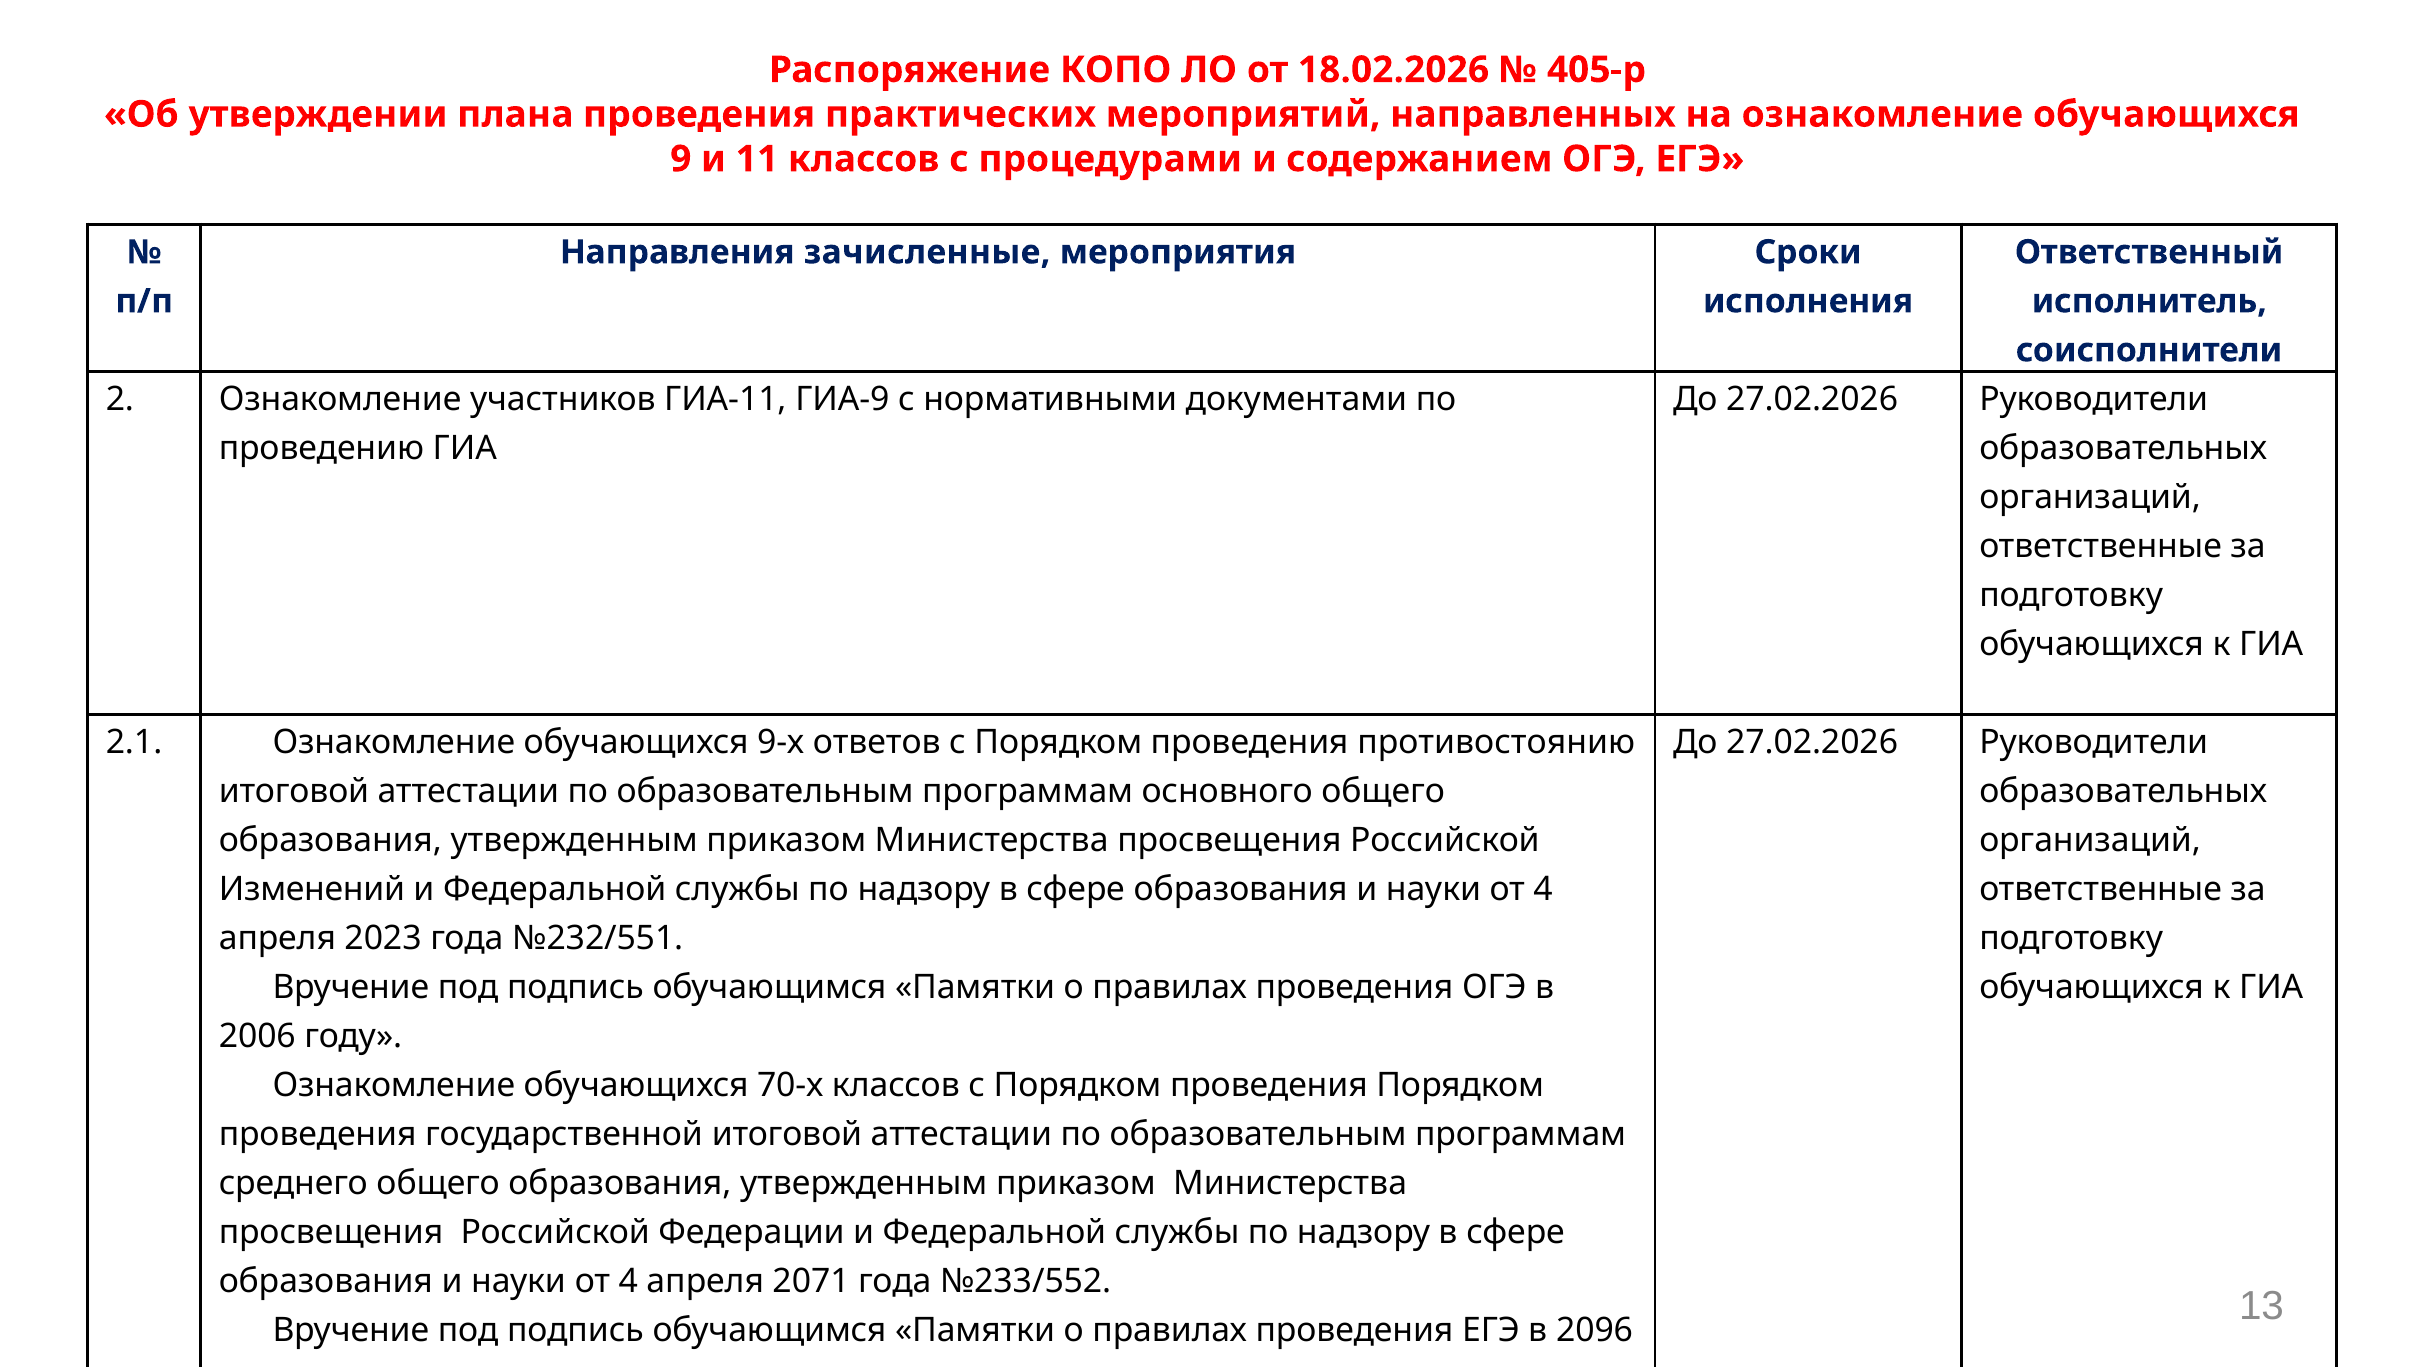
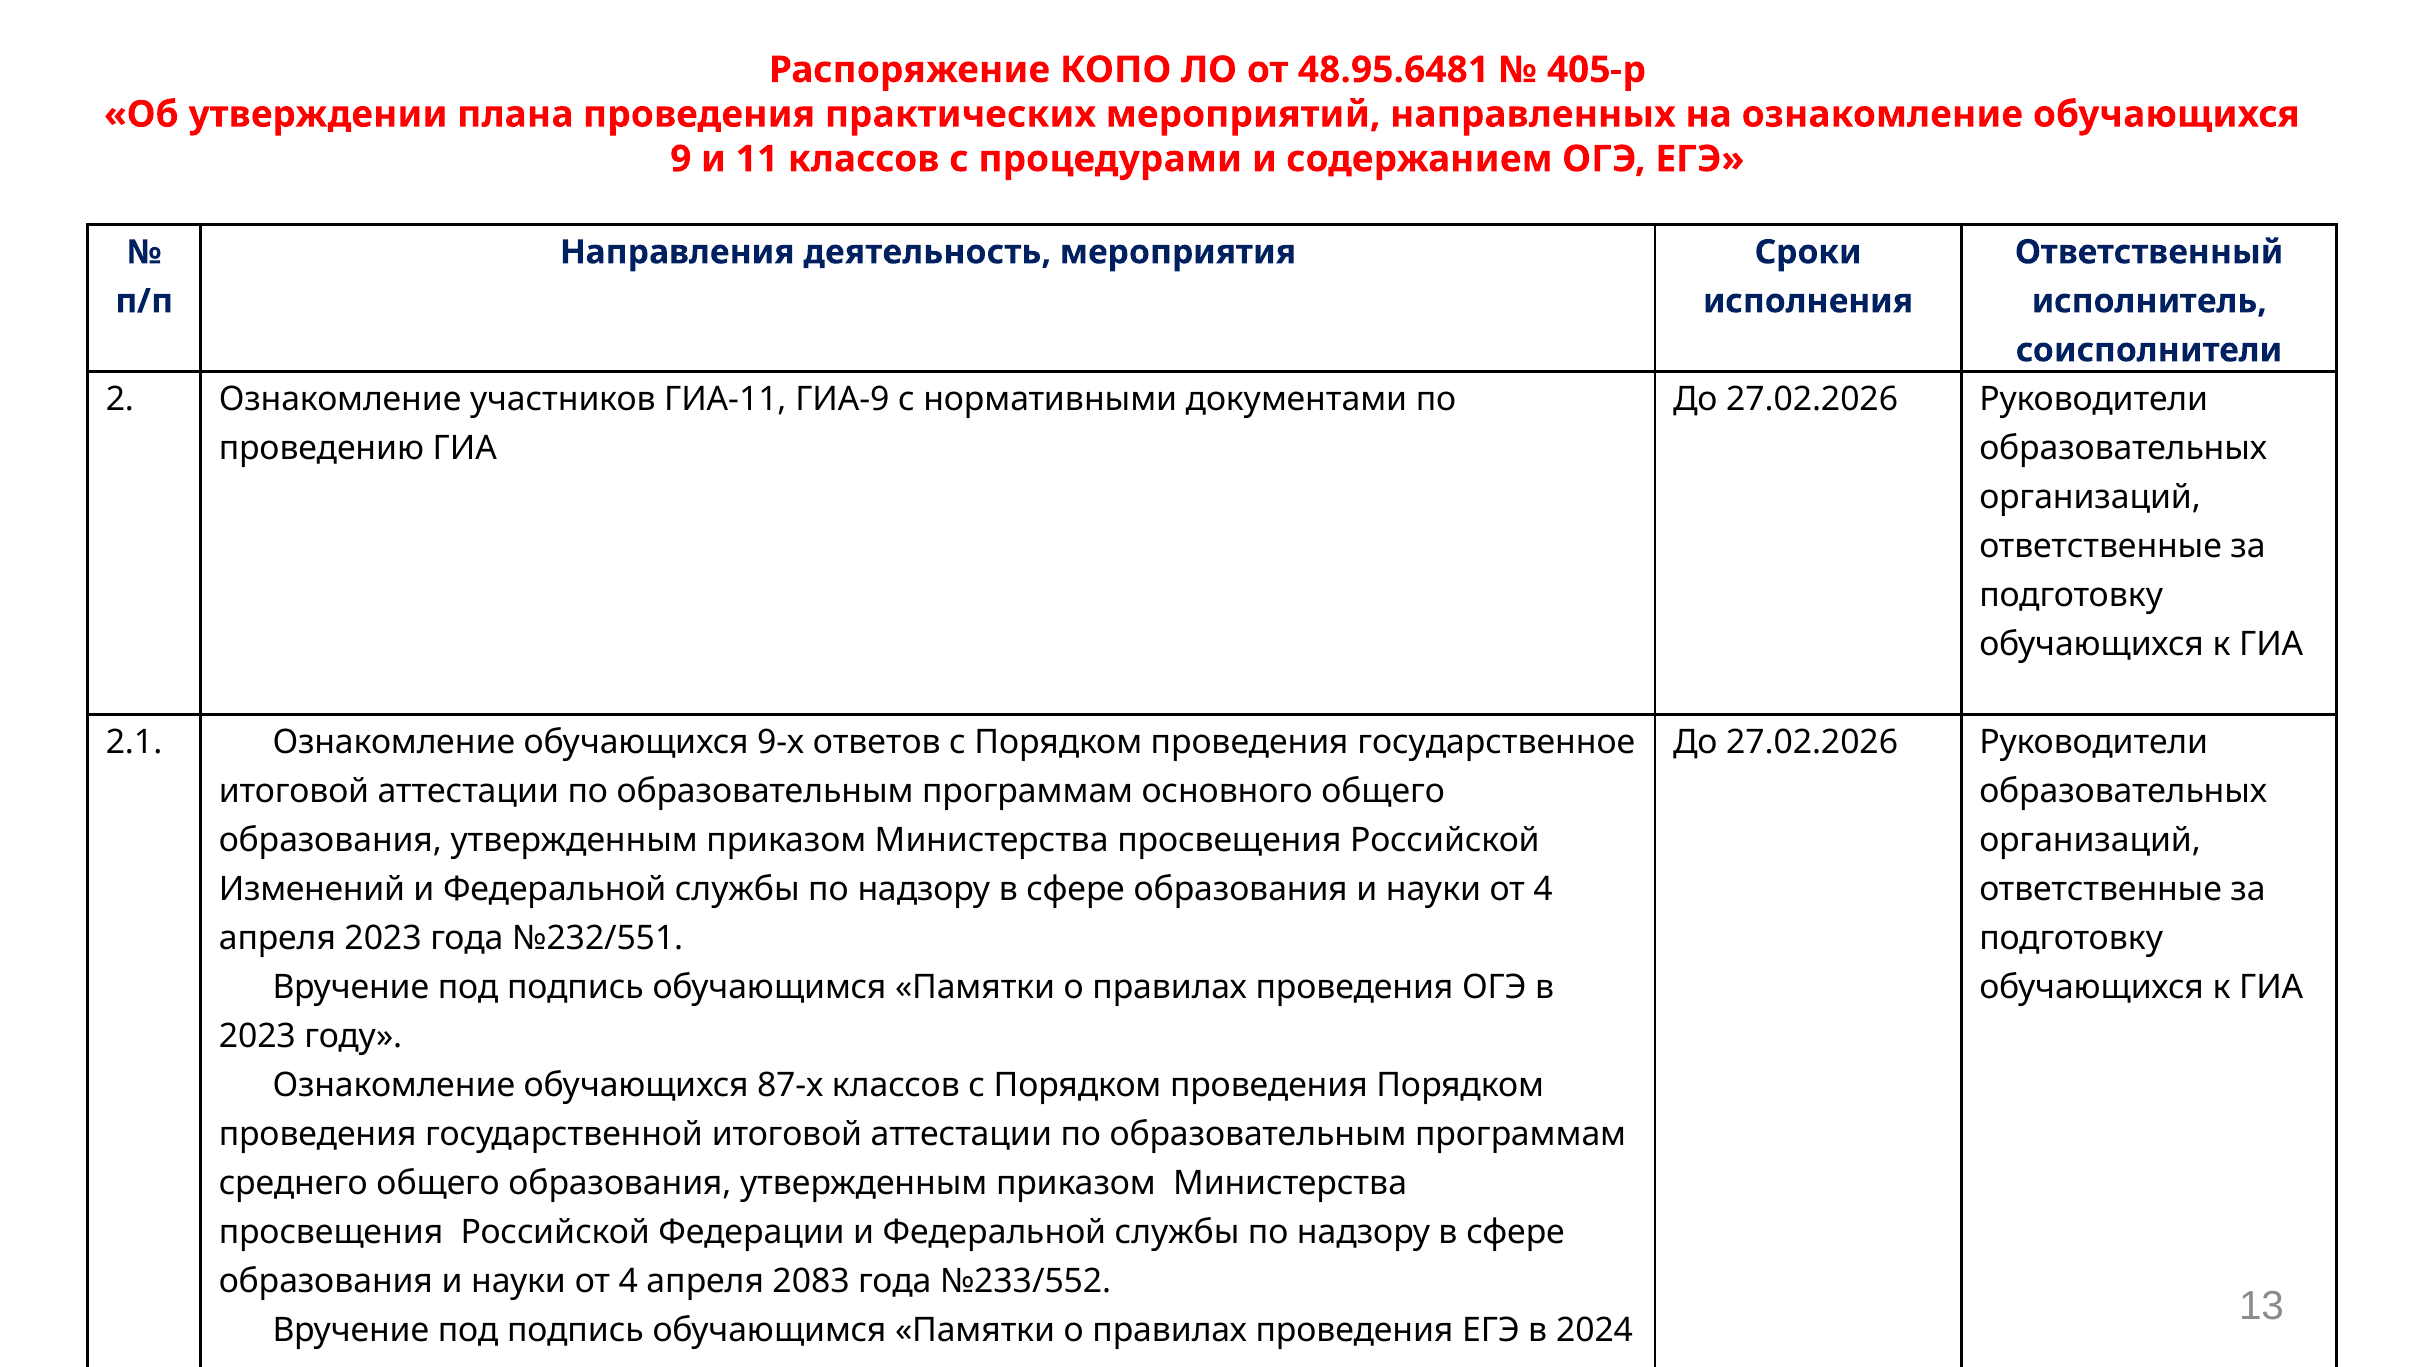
18.02.2026: 18.02.2026 -> 48.95.6481 (1394, 70)
зачисленные: зачисленные -> деятельность (927, 252)
противостоянию: противостоянию -> государственное (1496, 742)
2006: 2006 -> 2023 (257, 1036)
70-х: 70-х -> 87-х (790, 1085)
2071: 2071 -> 2083 (811, 1281)
2096: 2096 -> 2024 (1595, 1330)
